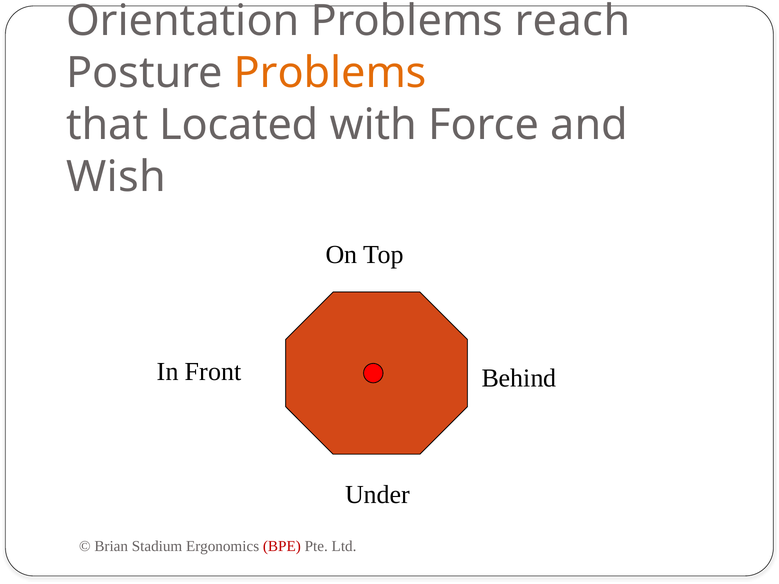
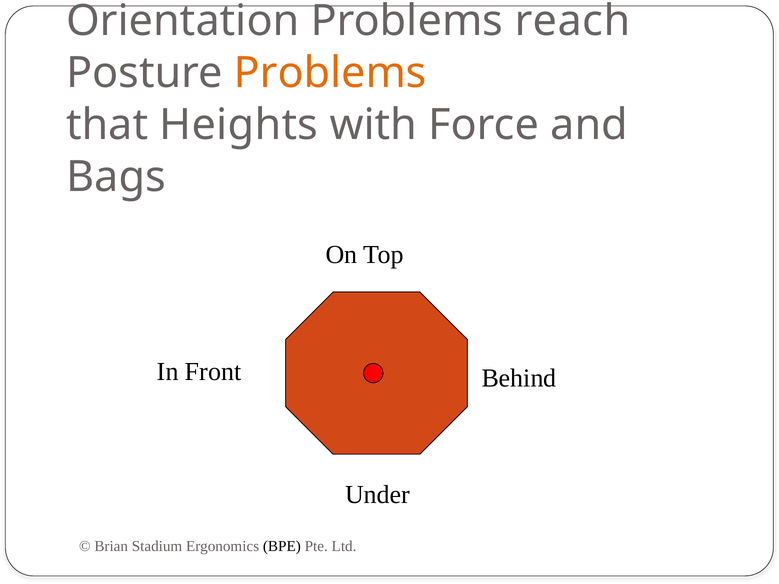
Located: Located -> Heights (239, 125)
Wish: Wish -> Bags (116, 177)
BPE colour: red -> black (282, 546)
